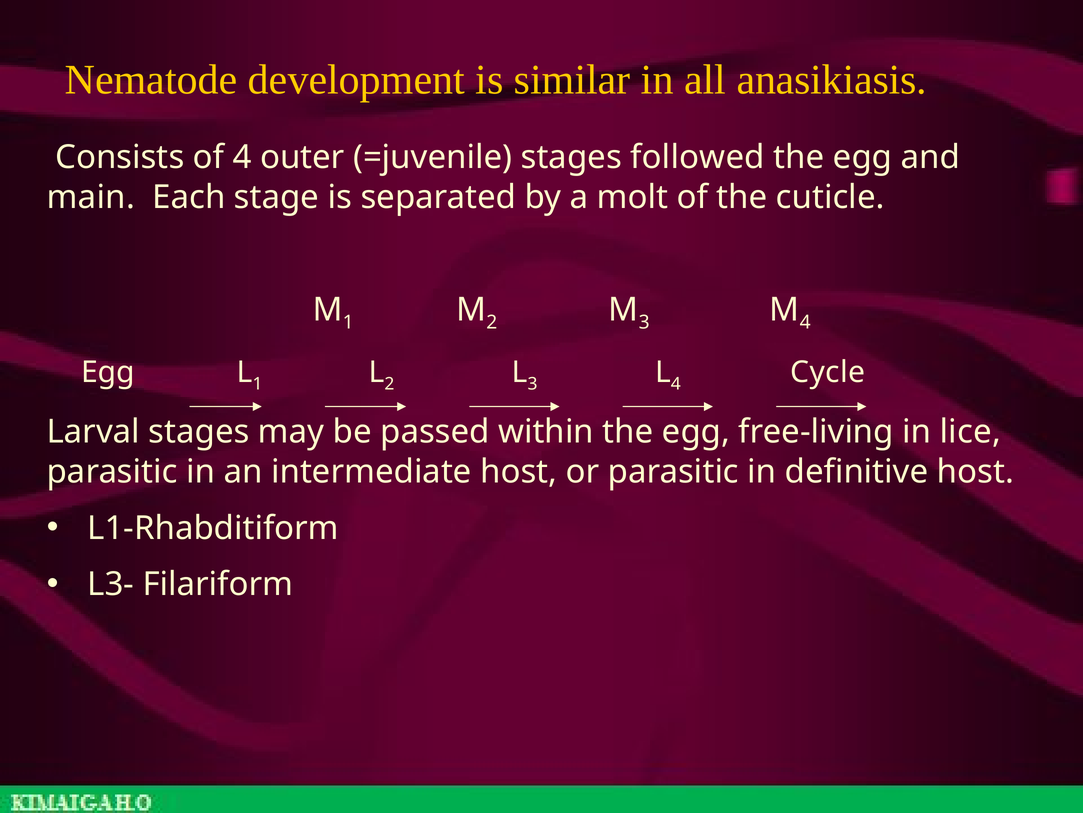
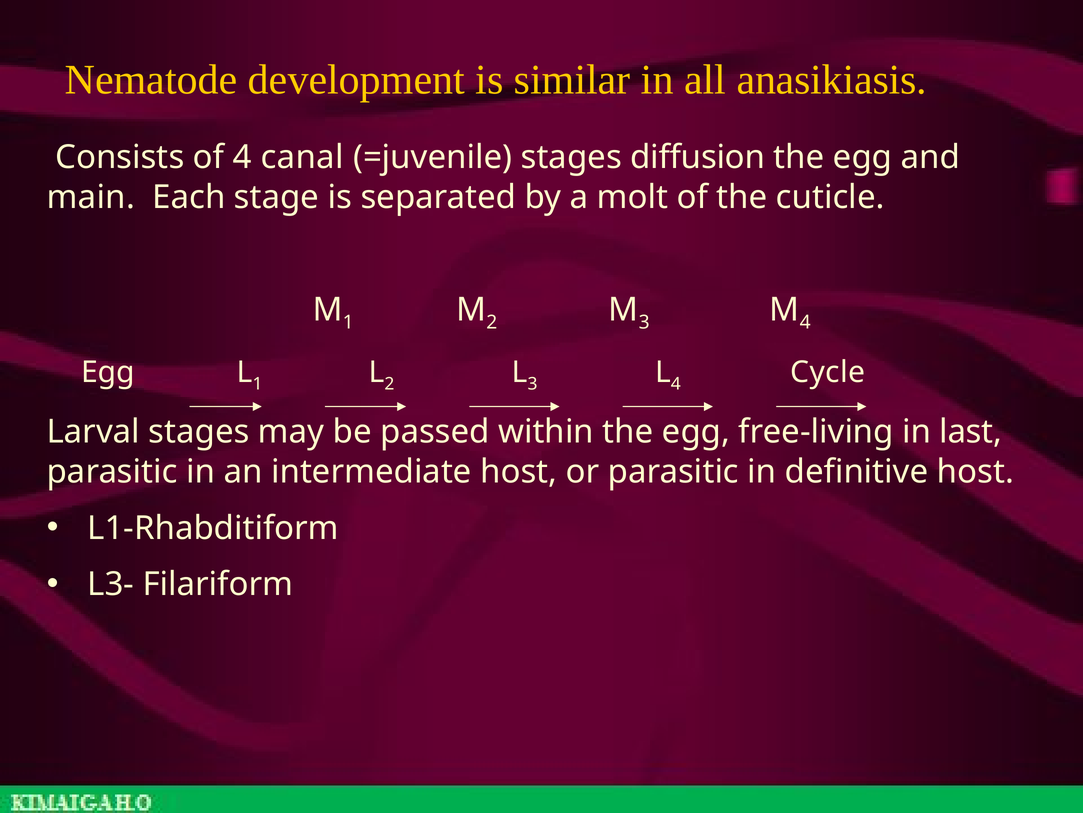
outer: outer -> canal (302, 157)
followed: followed -> diffusion (698, 157)
lice: lice -> last (971, 432)
